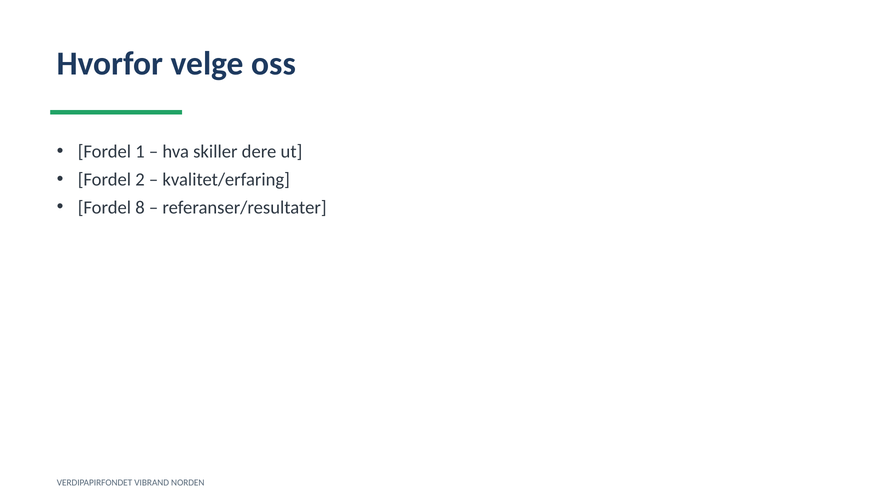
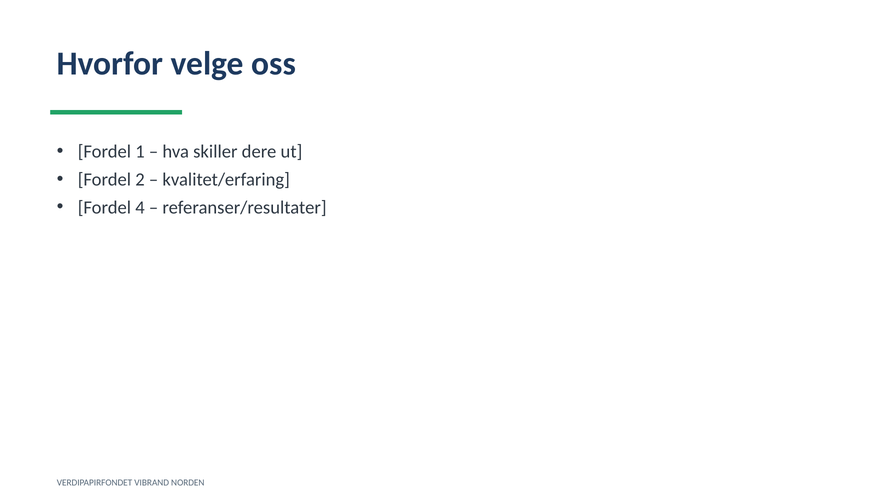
8: 8 -> 4 (140, 207)
